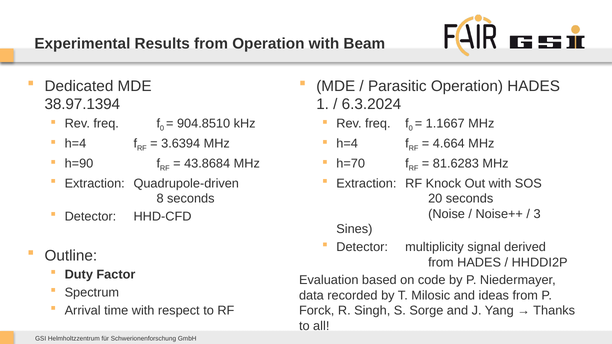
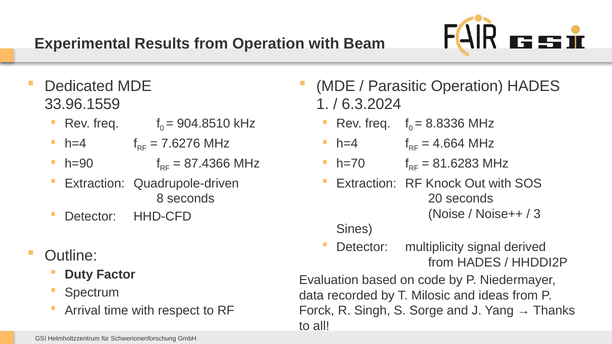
38.97.1394: 38.97.1394 -> 33.96.1559 (82, 104)
1.1667: 1.1667 -> 8.8336 (445, 124)
3.6394: 3.6394 -> 7.6276 (181, 144)
43.8684: 43.8684 -> 87.4366 (207, 164)
